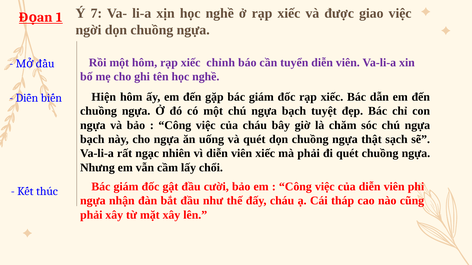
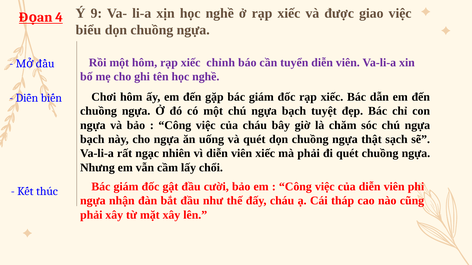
7: 7 -> 9 (96, 13)
1: 1 -> 4 (59, 17)
ngời: ngời -> biểu (88, 30)
Hiện: Hiện -> Chơi (104, 97)
